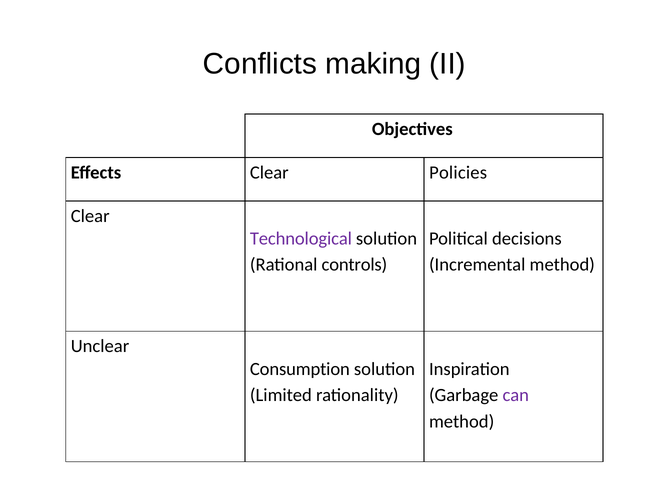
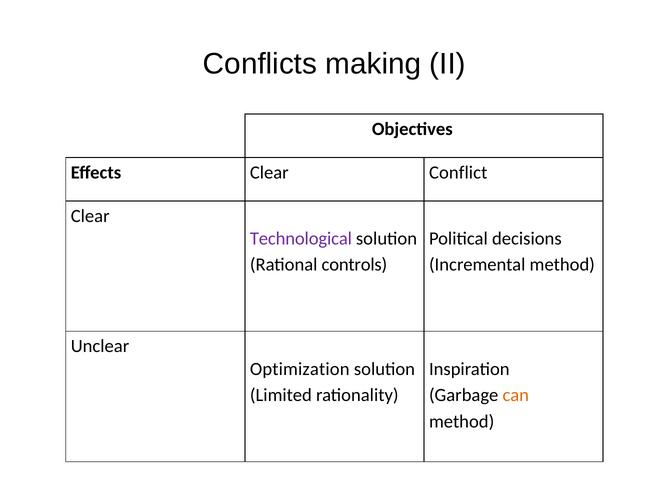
Policies: Policies -> Conflict (458, 172)
Consumption: Consumption -> Optimization (300, 369)
can colour: purple -> orange (516, 395)
